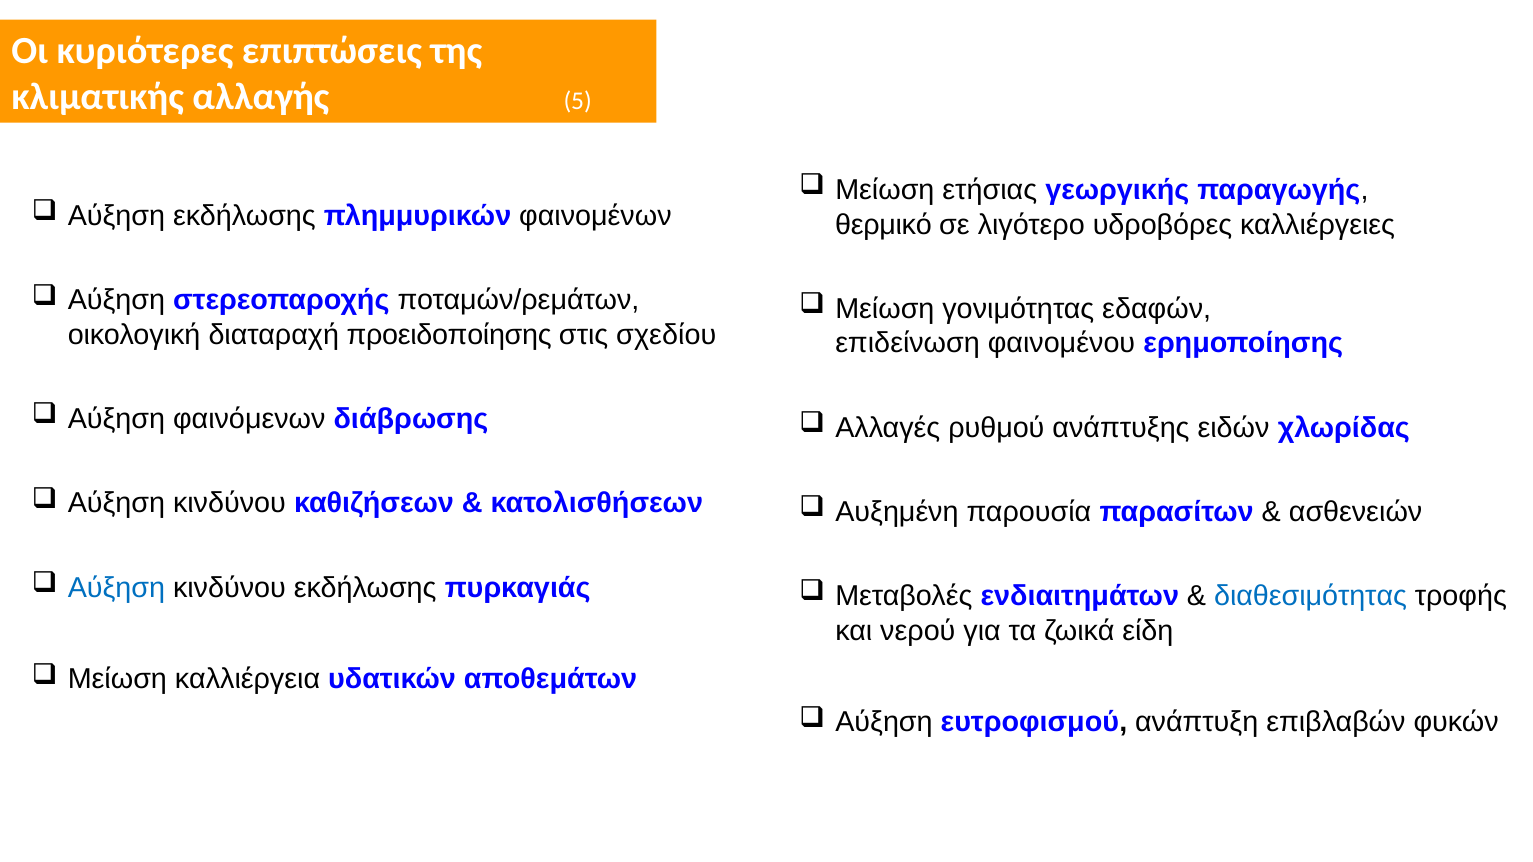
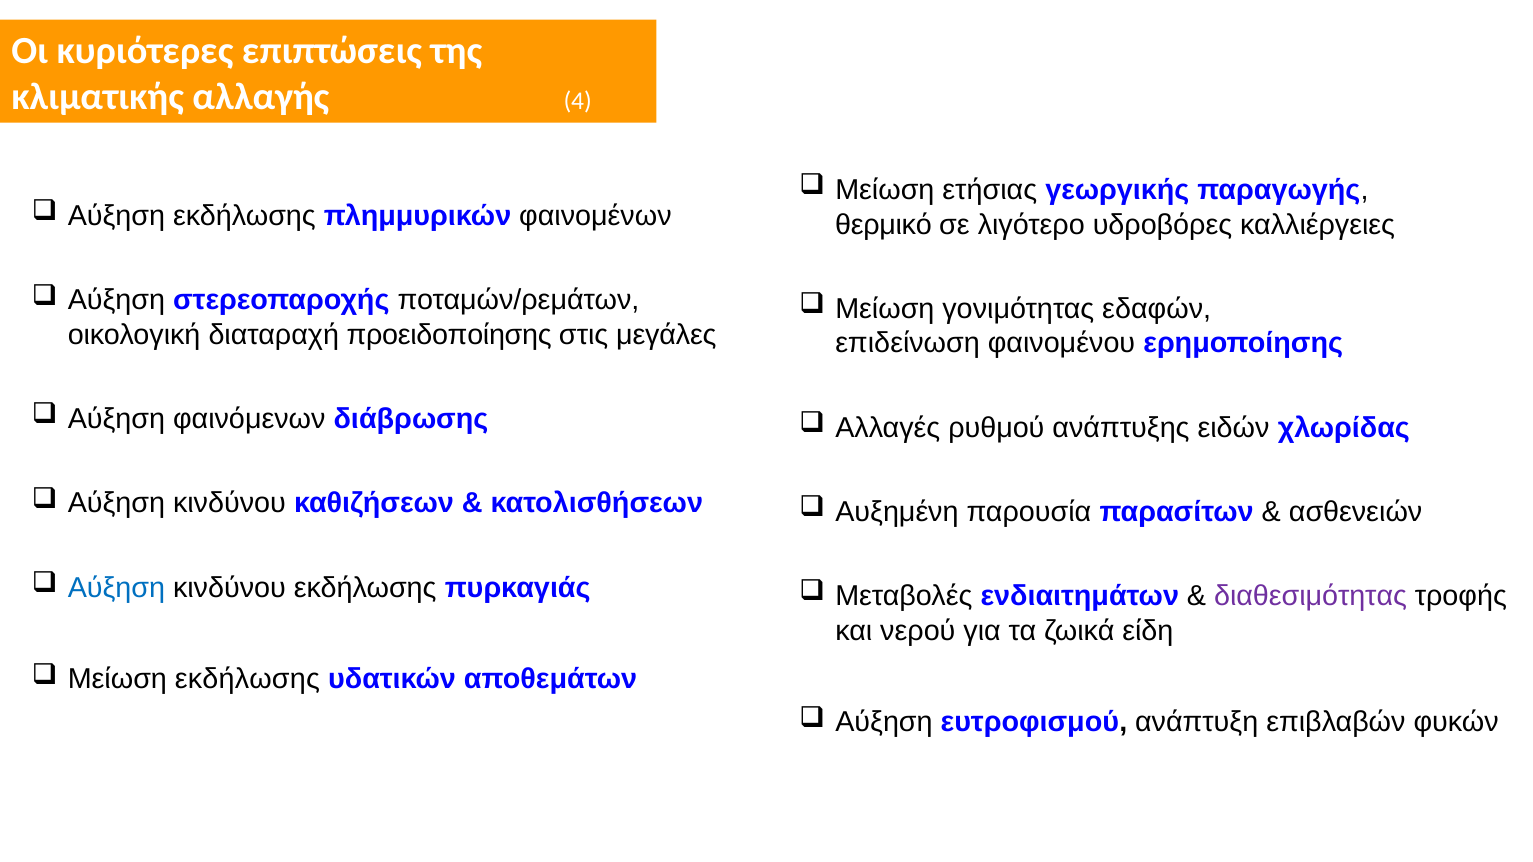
5: 5 -> 4 (578, 101)
σχεδίου: σχεδίου -> μεγάλες (666, 335)
διαθεσιμότητας colour: blue -> purple (1311, 596)
Μείωση καλλιέργεια: καλλιέργεια -> εκδήλωσης (247, 680)
